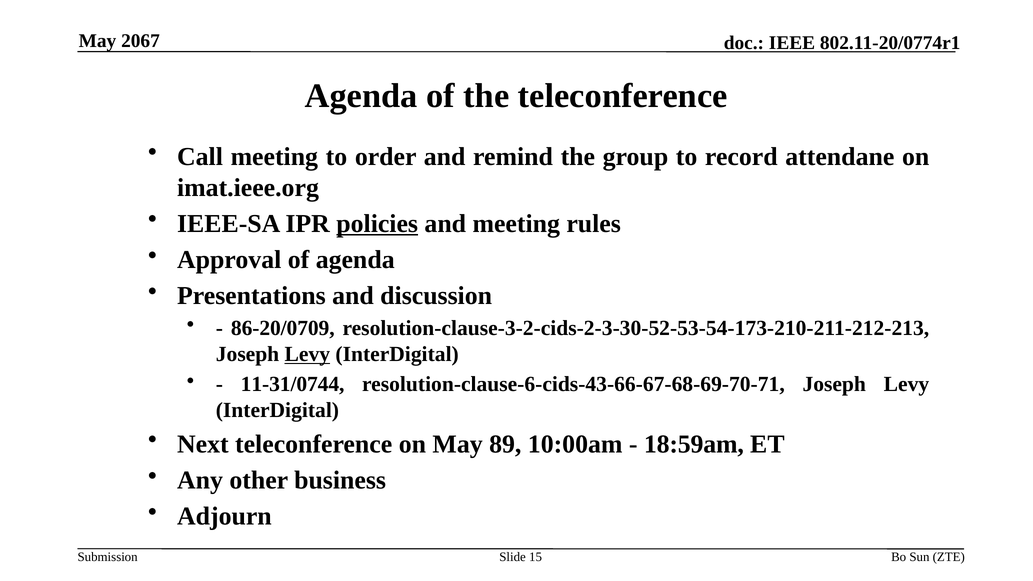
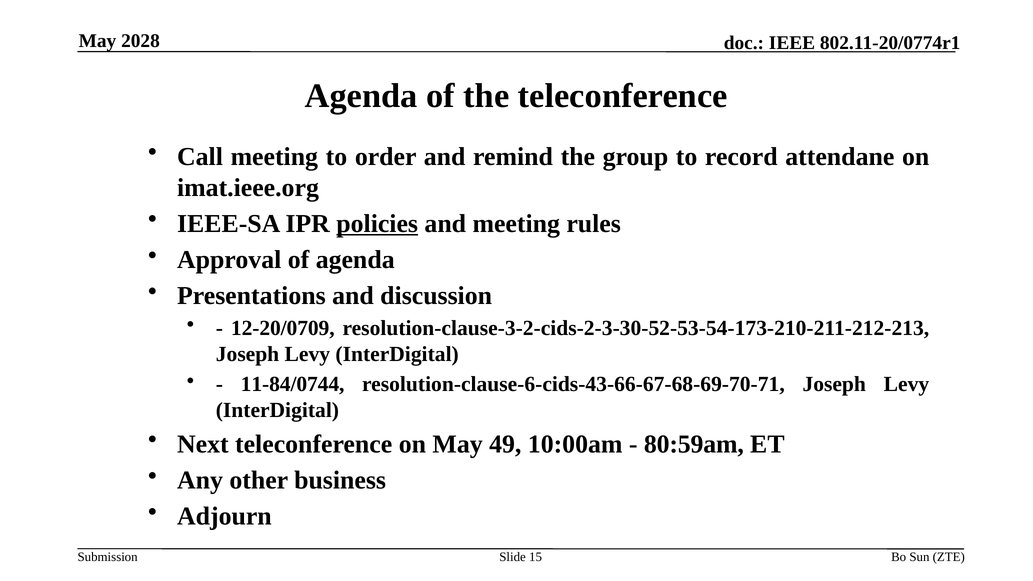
2067: 2067 -> 2028 (141, 41)
86-20/0709: 86-20/0709 -> 12-20/0709 (283, 328)
Levy underline: present -> none (307, 354)
11-31/0744: 11-31/0744 -> 11-84/0744 (293, 384)
89: 89 -> 49 (505, 444)
18:59am: 18:59am -> 80:59am (694, 444)
